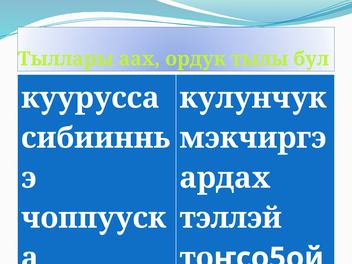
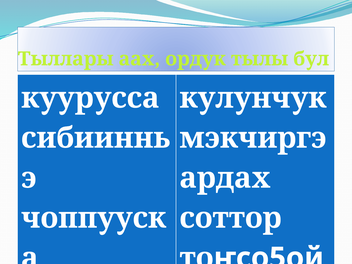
тэллэй: тэллэй -> соттор (231, 218)
